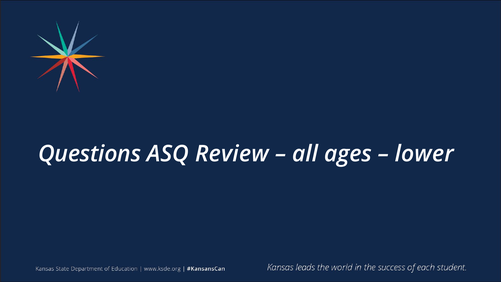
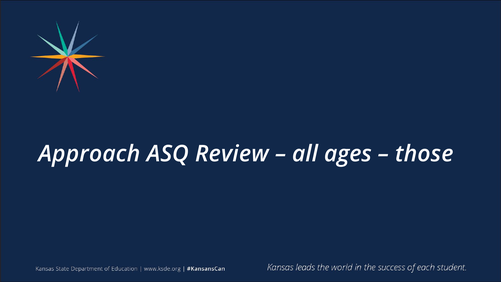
Questions: Questions -> Approach (89, 154)
lower: lower -> those (424, 154)
